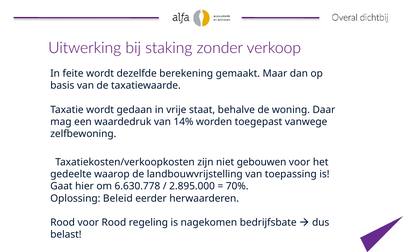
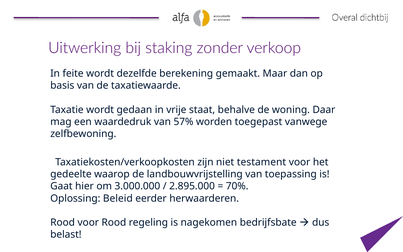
14%: 14% -> 57% (183, 122)
gebouwen: gebouwen -> testament (261, 162)
6.630.778: 6.630.778 -> 3.000.000 (137, 186)
